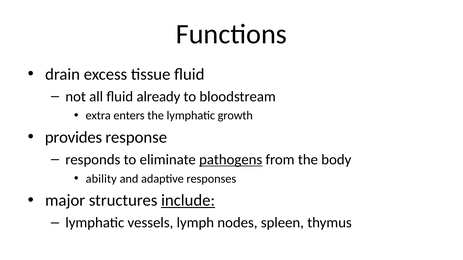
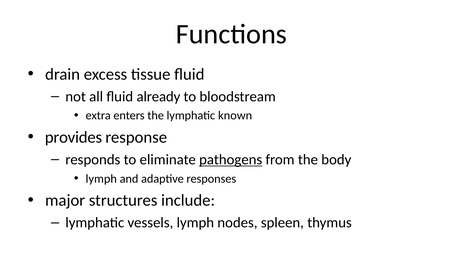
growth: growth -> known (235, 116)
ability: ability -> lymph (101, 179)
include underline: present -> none (188, 201)
